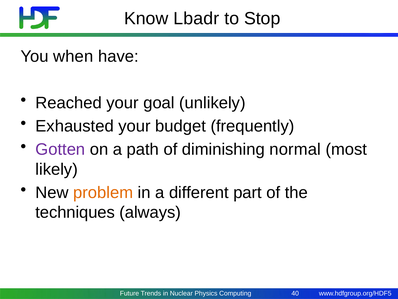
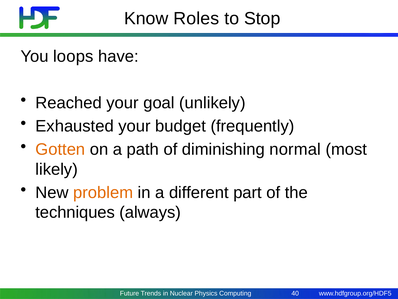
Lbadr: Lbadr -> Roles (196, 18)
when: when -> loops (73, 56)
Gotten colour: purple -> orange (60, 149)
